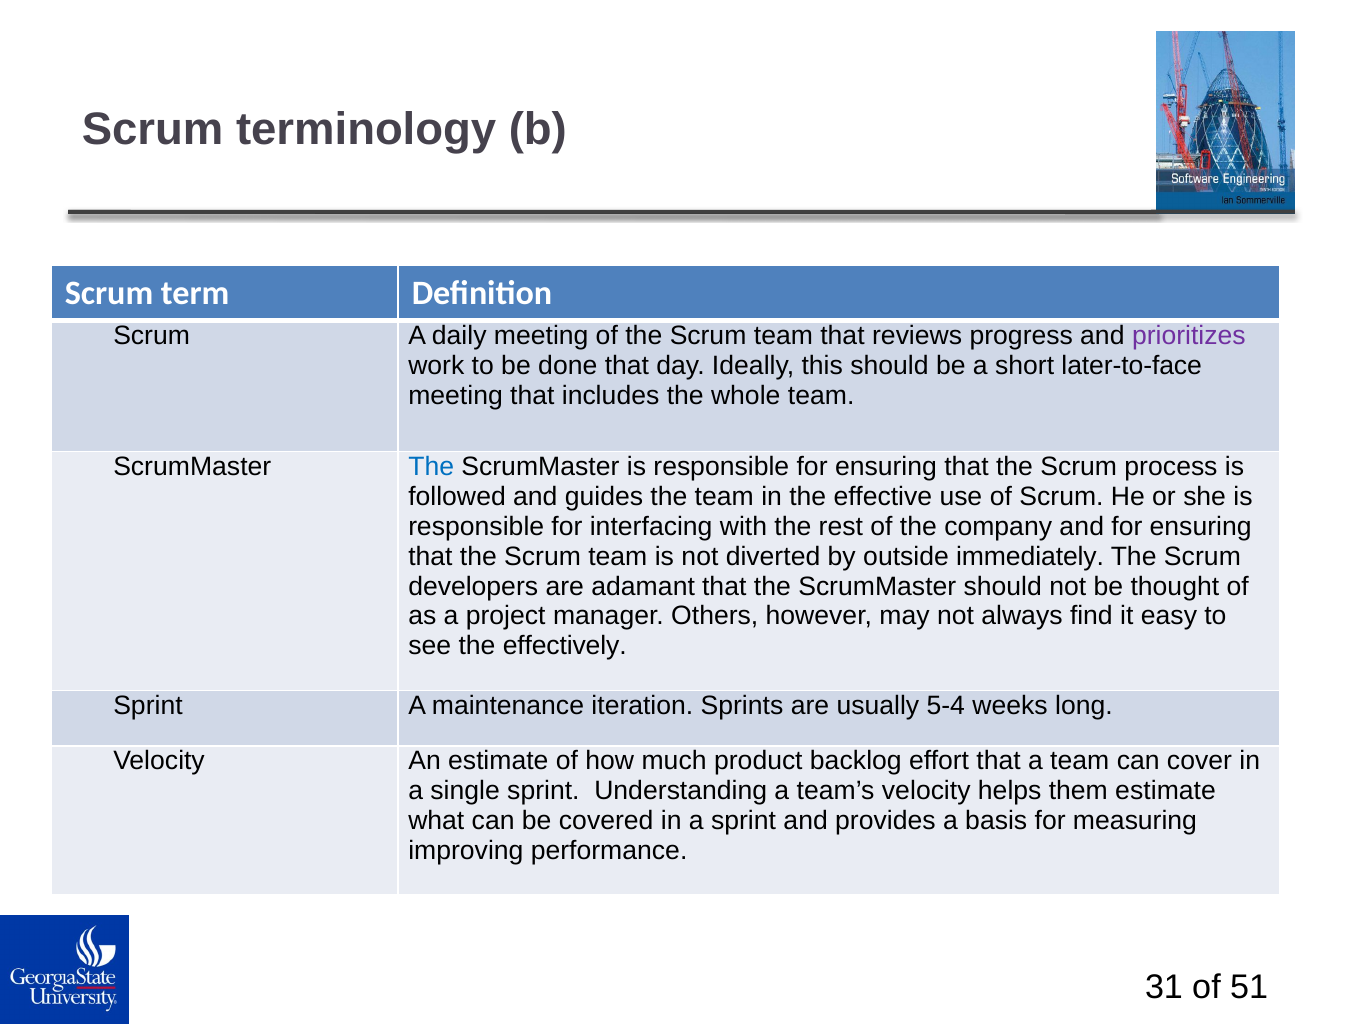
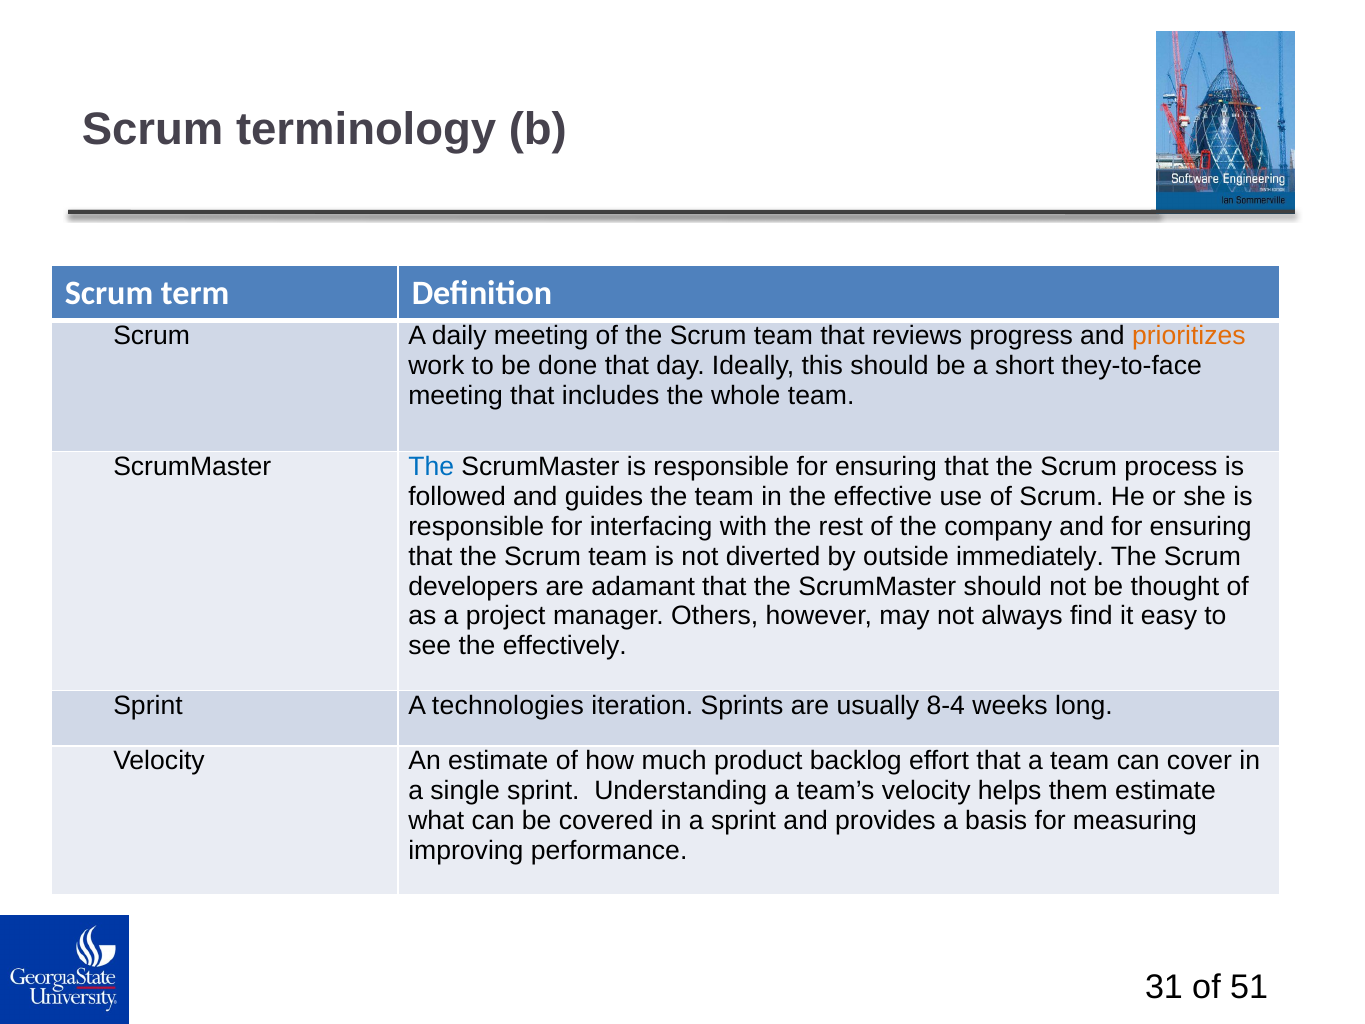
prioritizes colour: purple -> orange (1189, 336)
later-to-face: later-to-face -> they-to-face (1132, 366)
maintenance: maintenance -> technologies (508, 706)
5-4: 5-4 -> 8-4 (946, 706)
